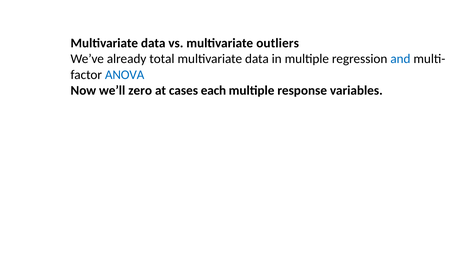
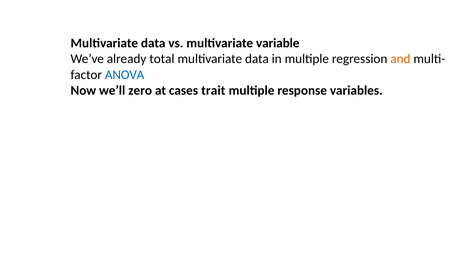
outliers: outliers -> variable (278, 43)
and colour: blue -> orange (400, 59)
each: each -> trait (213, 90)
